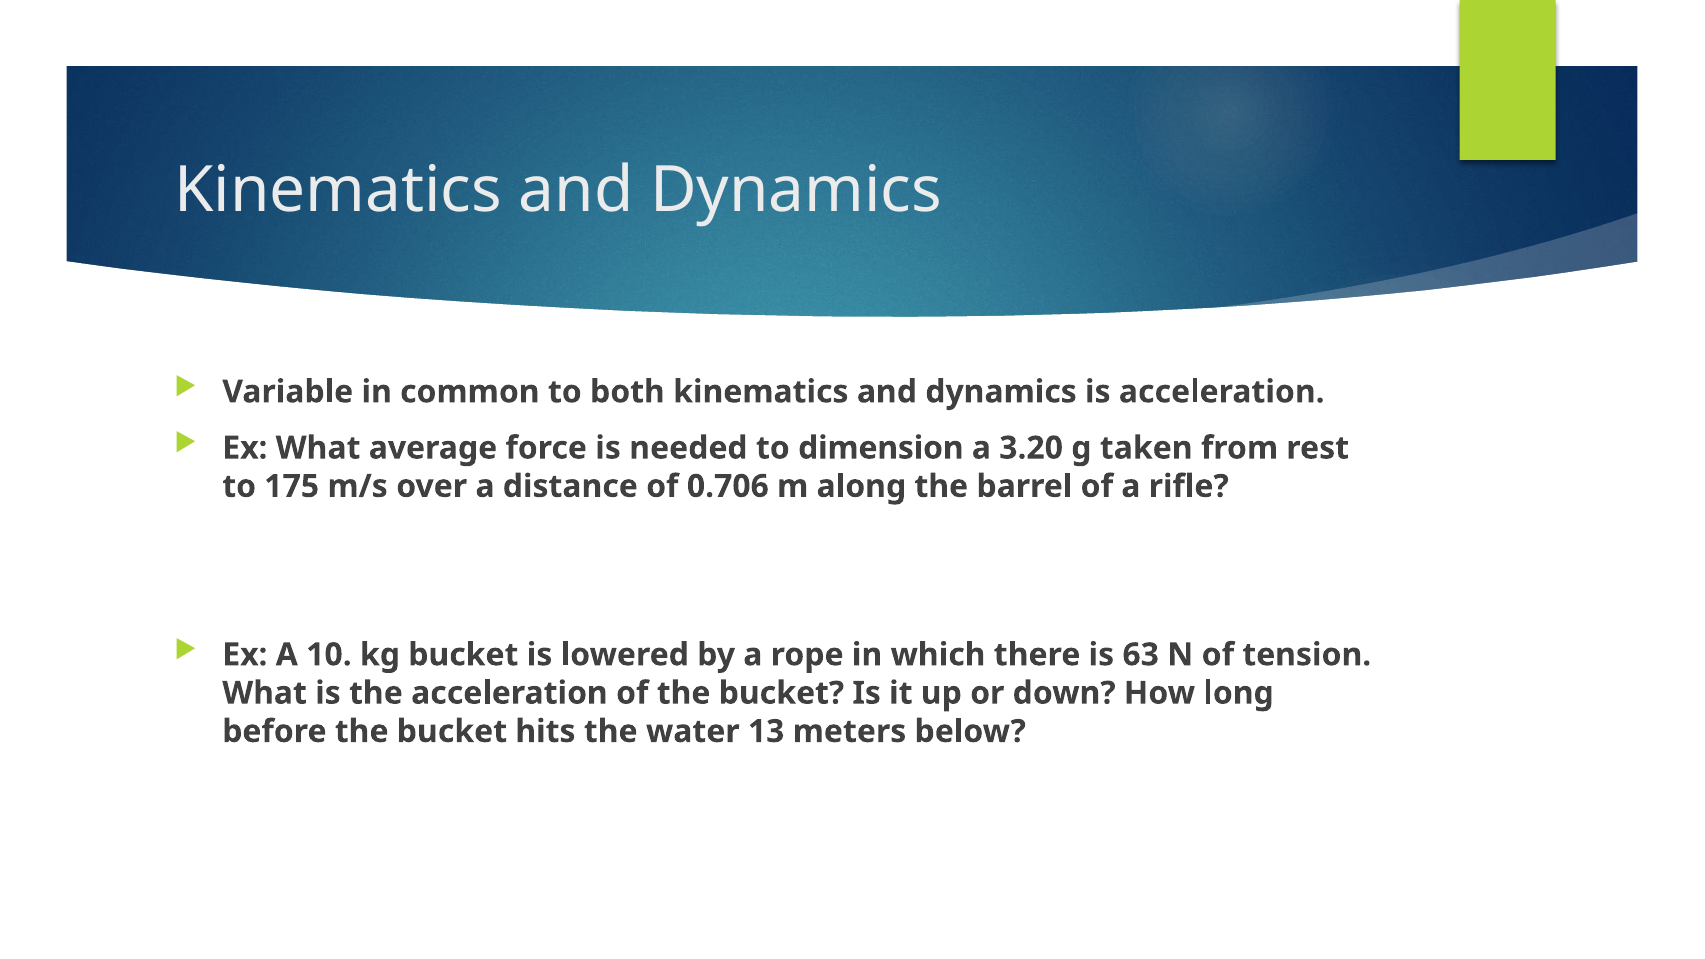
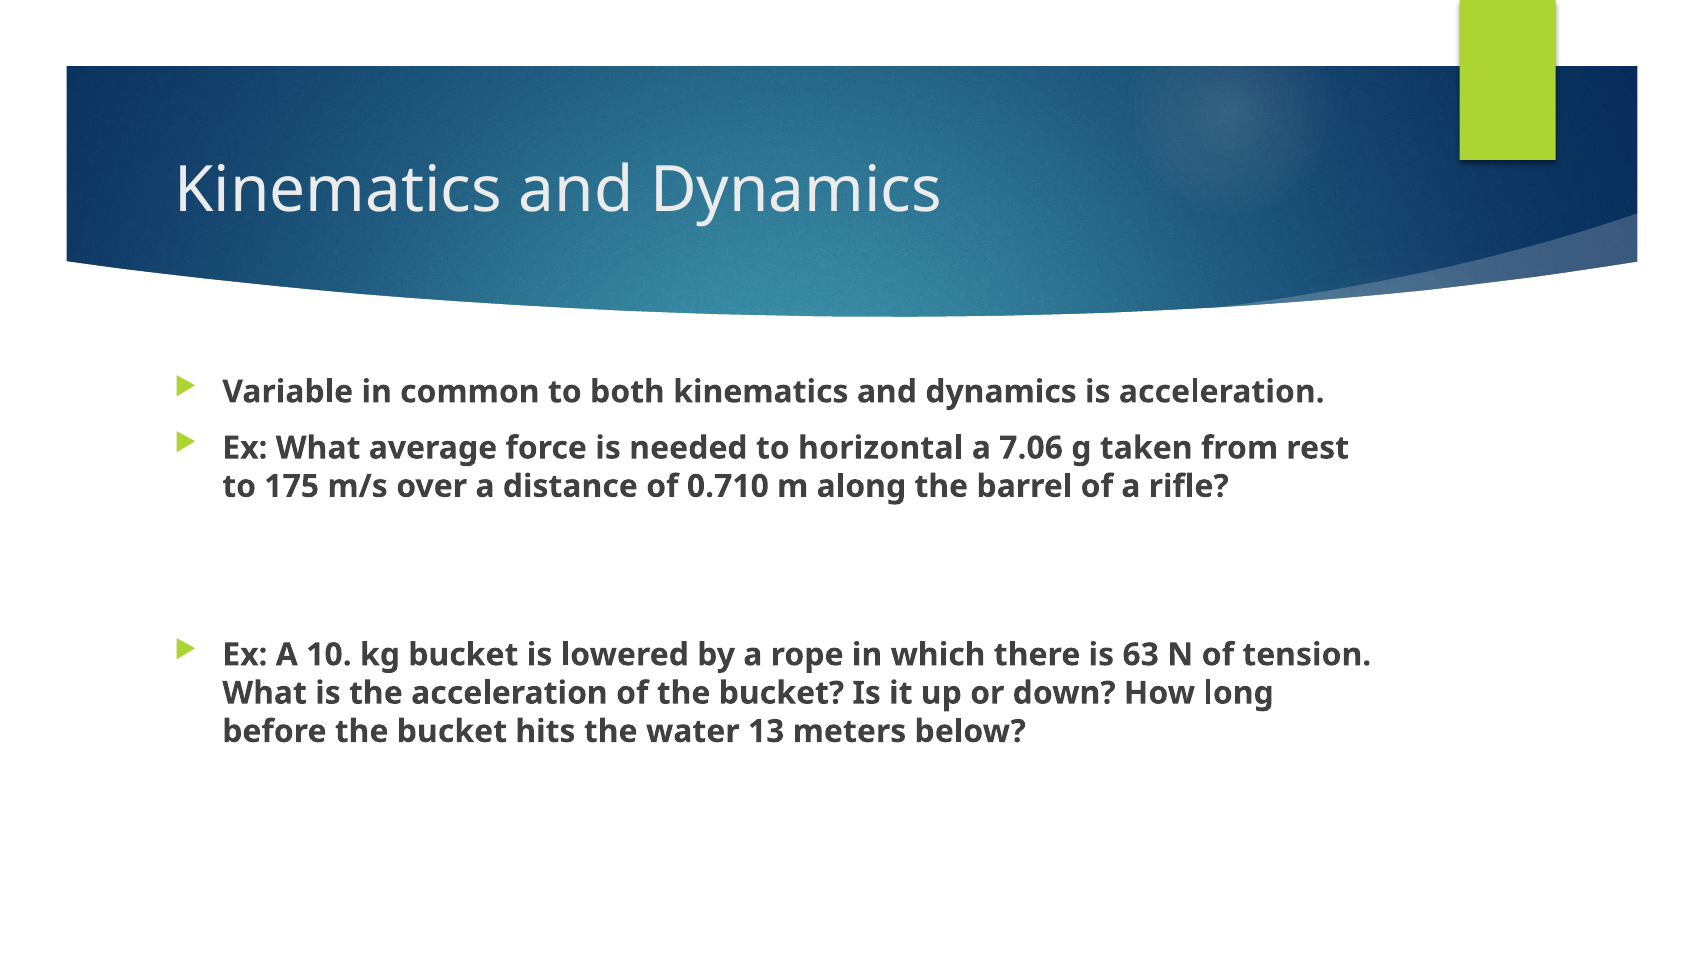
dimension: dimension -> horizontal (881, 448)
3.20: 3.20 -> 7.06 (1031, 448)
0.706: 0.706 -> 0.710 (728, 486)
